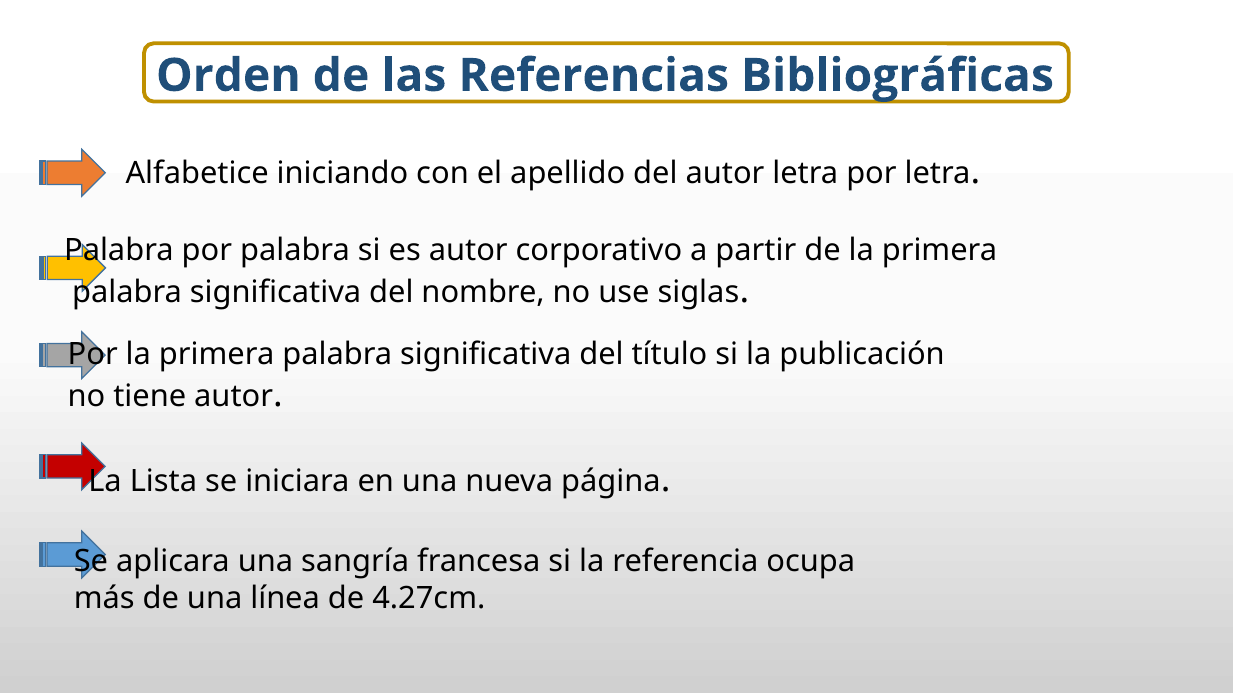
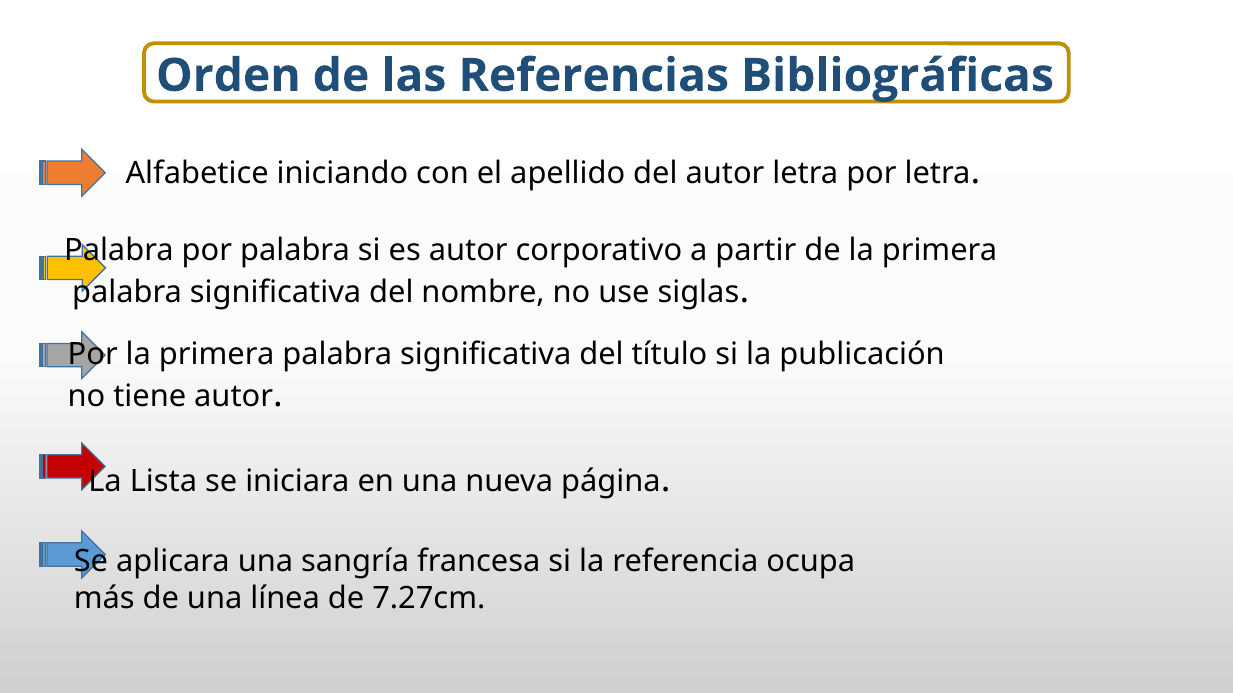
4.27cm: 4.27cm -> 7.27cm (429, 599)
